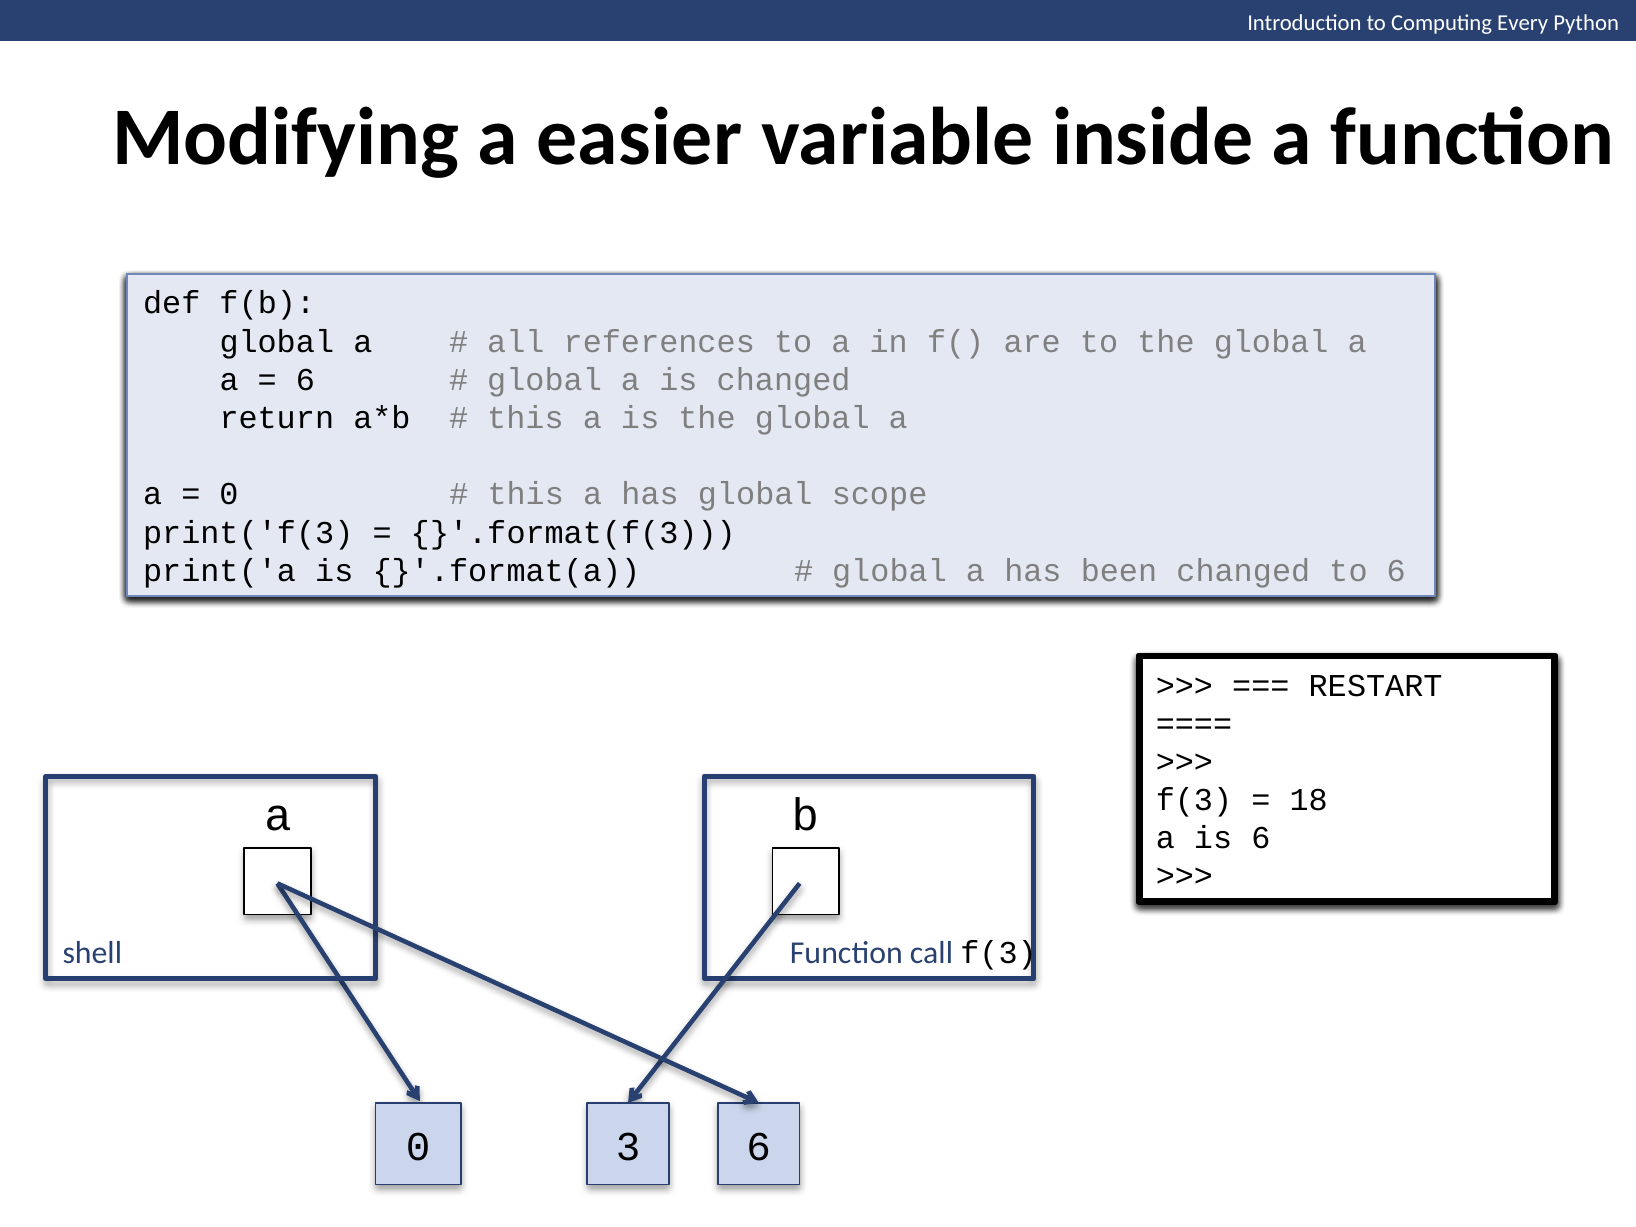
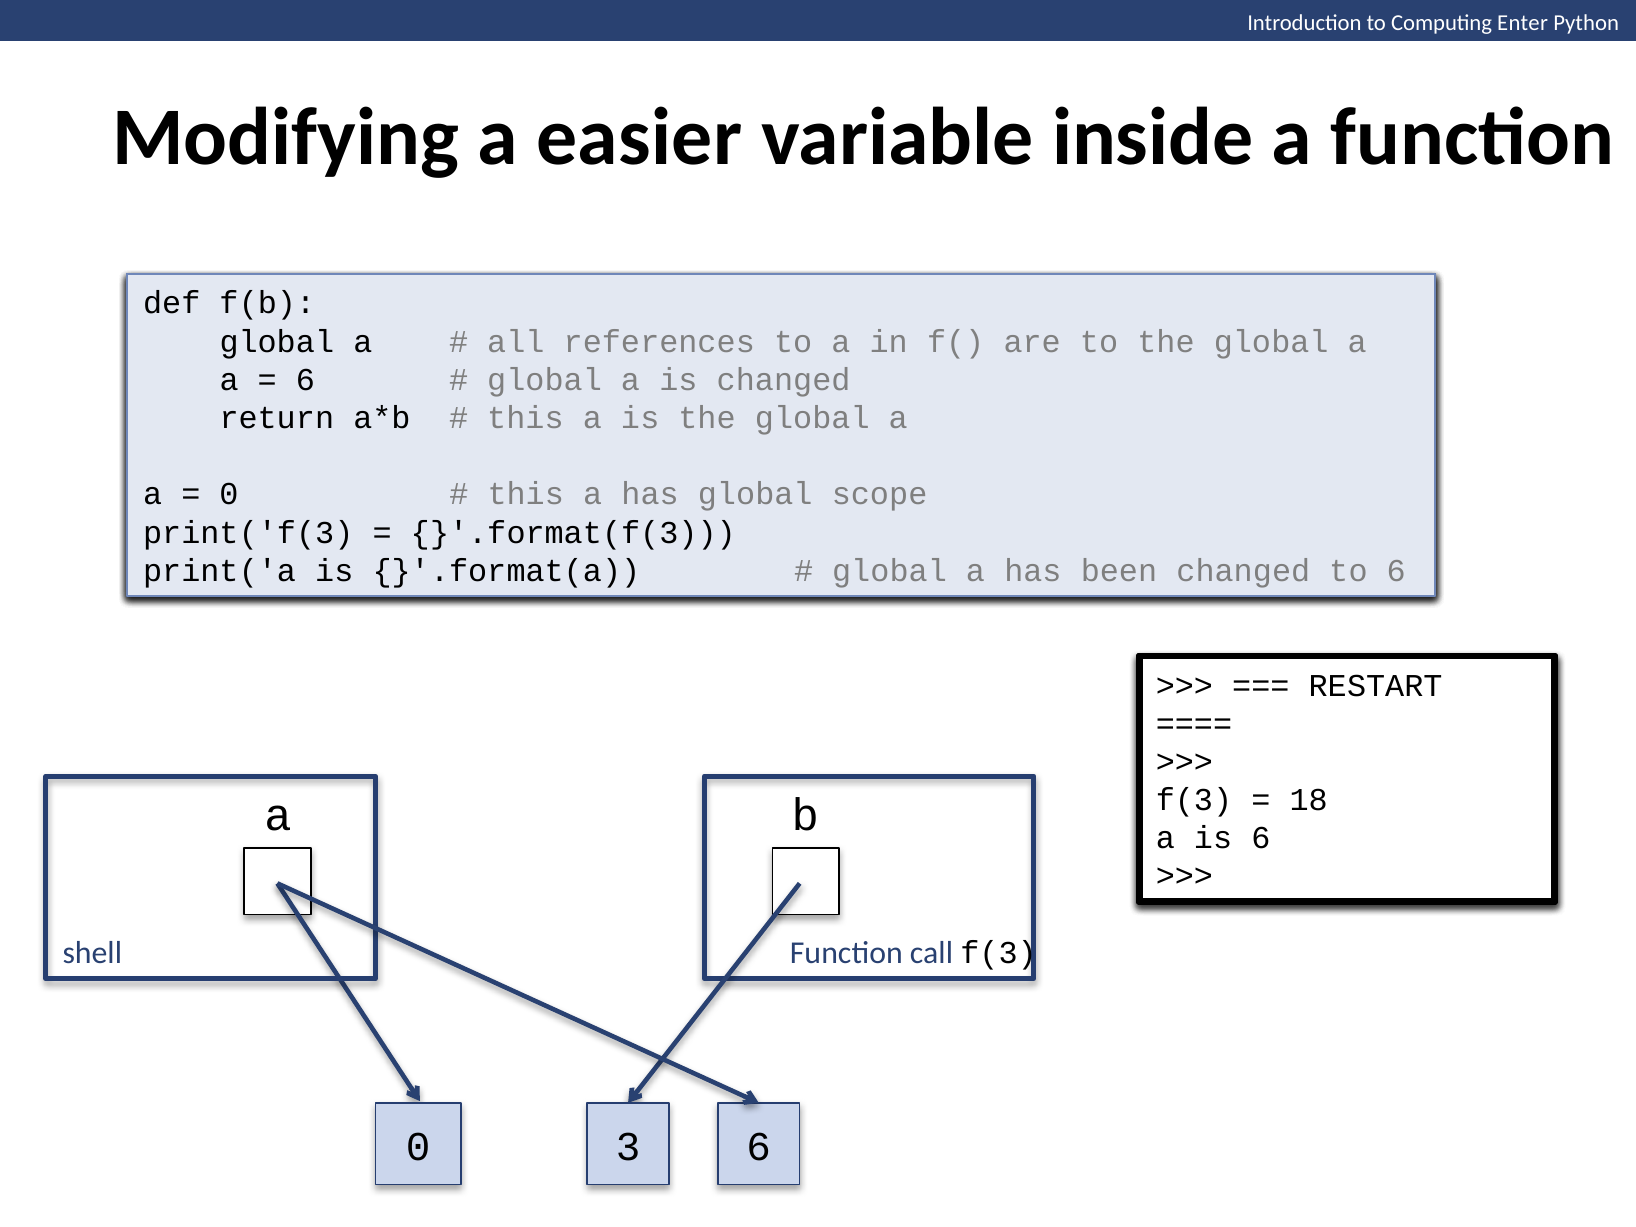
Every: Every -> Enter (1523, 23)
